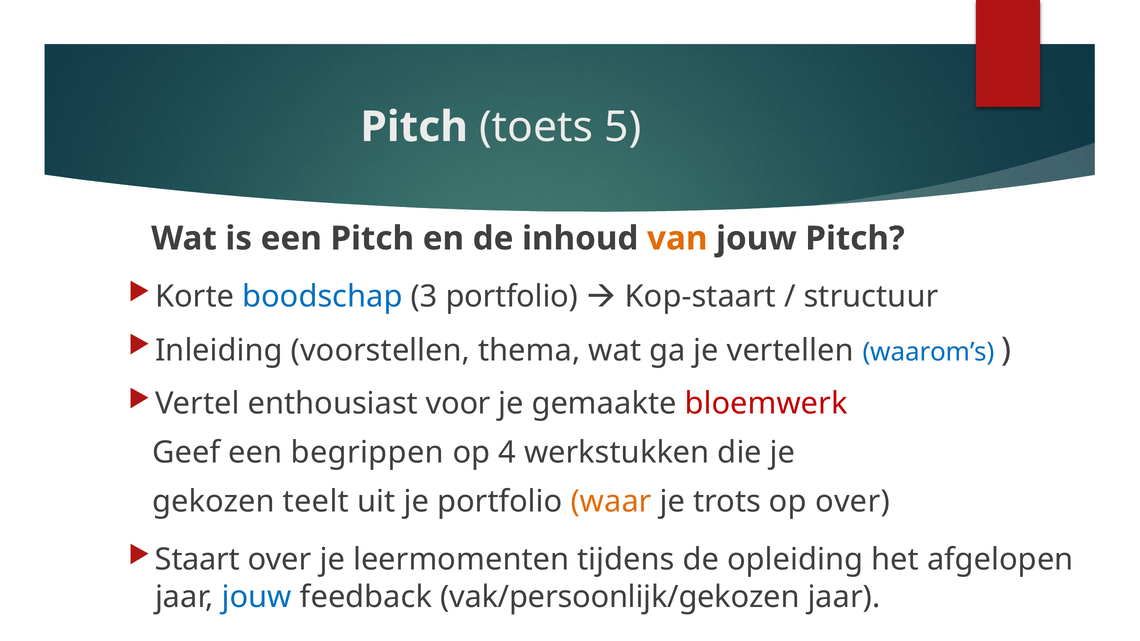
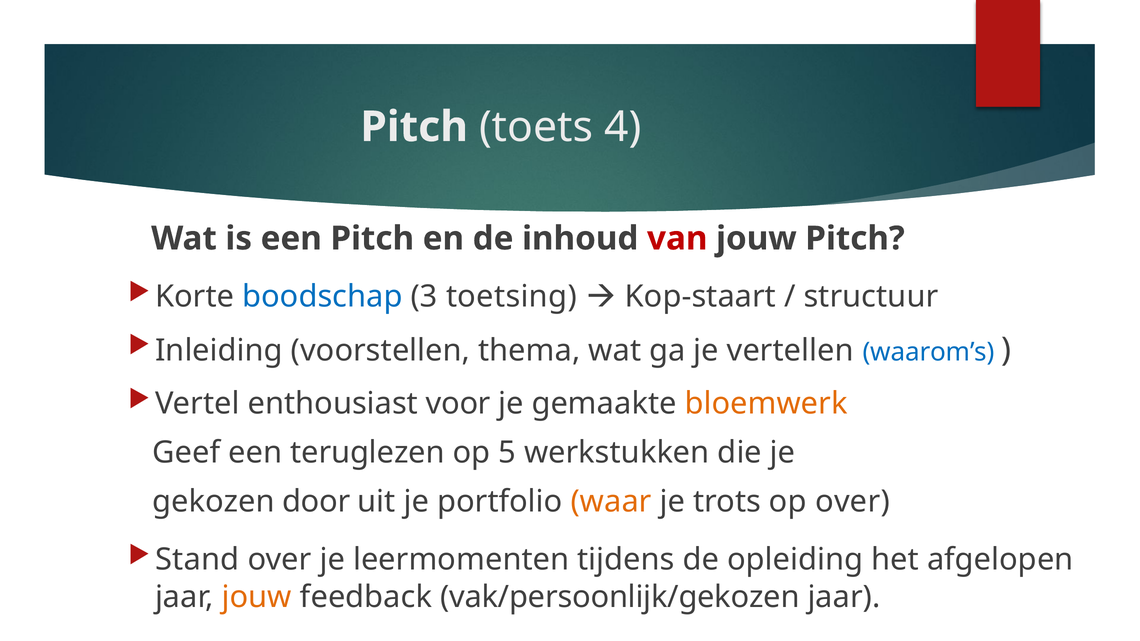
5: 5 -> 4 (623, 127)
van colour: orange -> red (677, 239)
3 portfolio: portfolio -> toetsing (511, 297)
bloemwerk colour: red -> orange (766, 404)
begrippen: begrippen -> teruglezen (368, 453)
4: 4 -> 5 (507, 453)
teelt: teelt -> door (316, 502)
Staart: Staart -> Stand (197, 560)
jouw colour: blue -> orange (257, 597)
